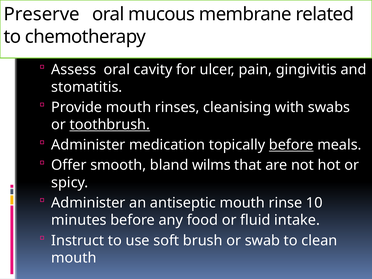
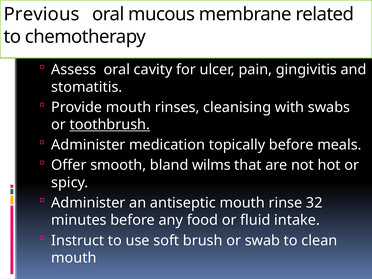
Preserve: Preserve -> Previous (42, 14)
before underline: present -> none (291, 145)
10: 10 -> 32 (314, 203)
